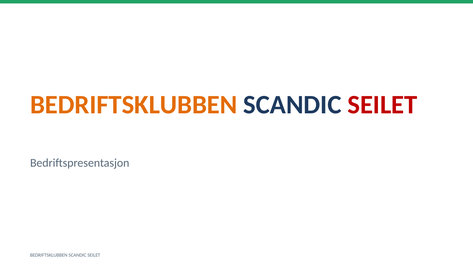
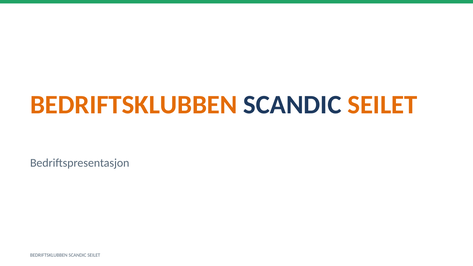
SEILET colour: red -> orange (382, 105)
